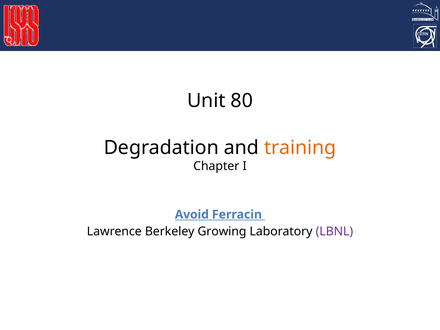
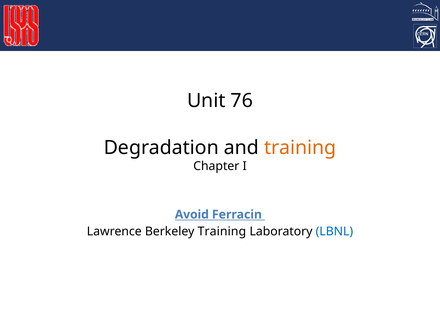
80: 80 -> 76 (242, 101)
Berkeley Growing: Growing -> Training (222, 232)
LBNL colour: purple -> blue (334, 232)
